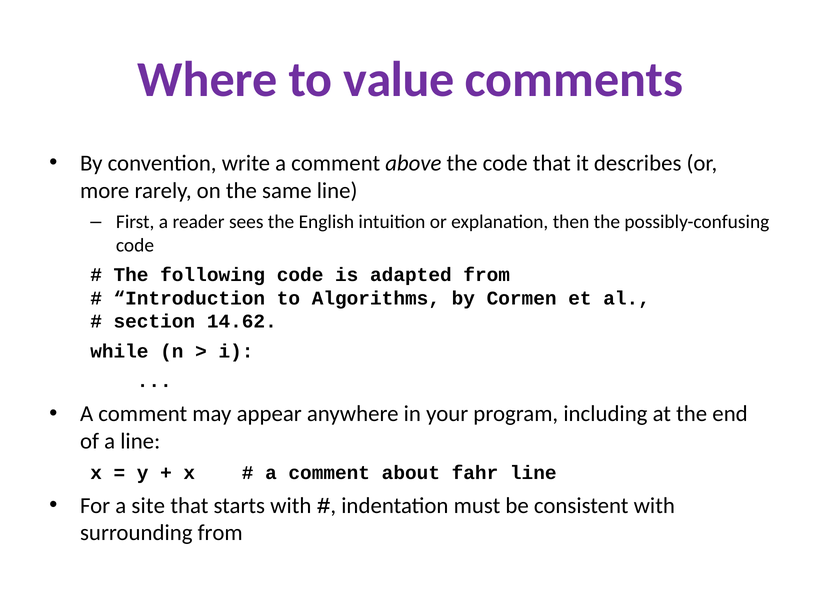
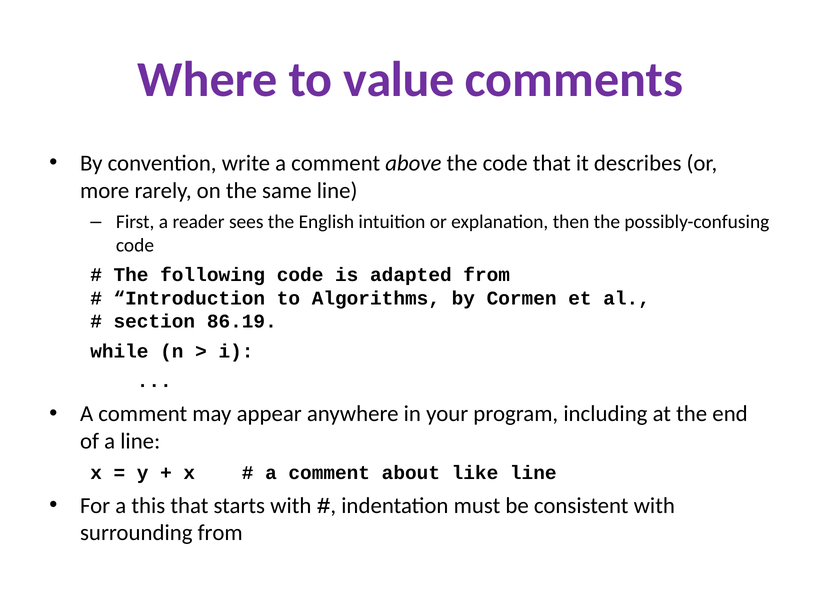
14.62: 14.62 -> 86.19 (242, 321)
fahr: fahr -> like (475, 472)
site: site -> this (148, 505)
